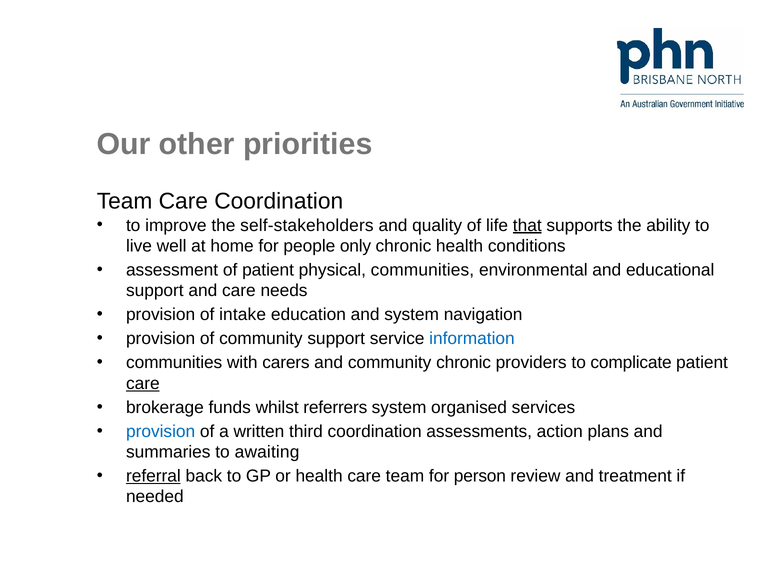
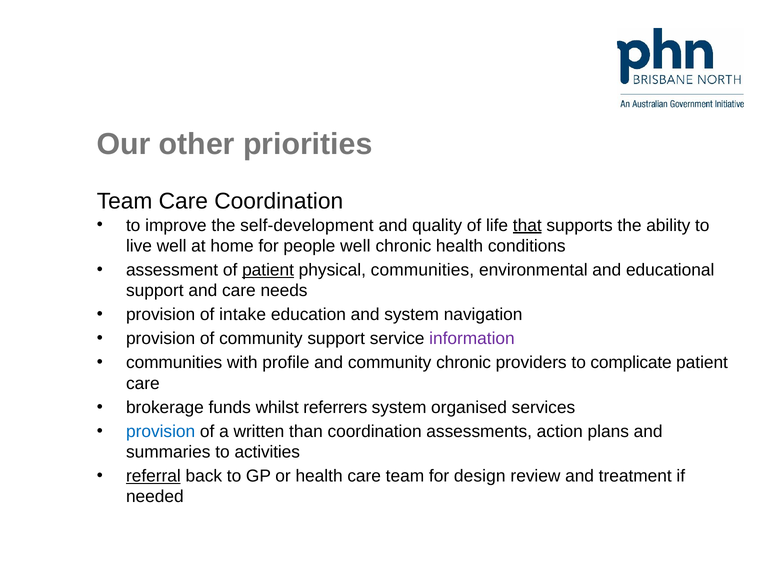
self-stakeholders: self-stakeholders -> self-development (307, 225)
people only: only -> well (355, 246)
patient underline: none -> present (268, 270)
information colour: blue -> purple (472, 339)
carers: carers -> profile (286, 363)
care underline: present -> none (143, 383)
third: third -> than (306, 431)
awaiting: awaiting -> activities (267, 452)
person: person -> design (480, 476)
